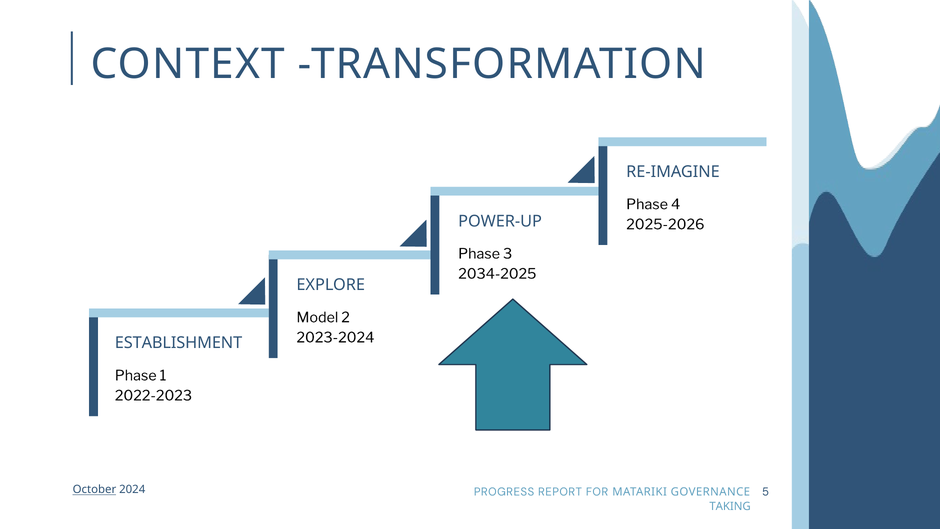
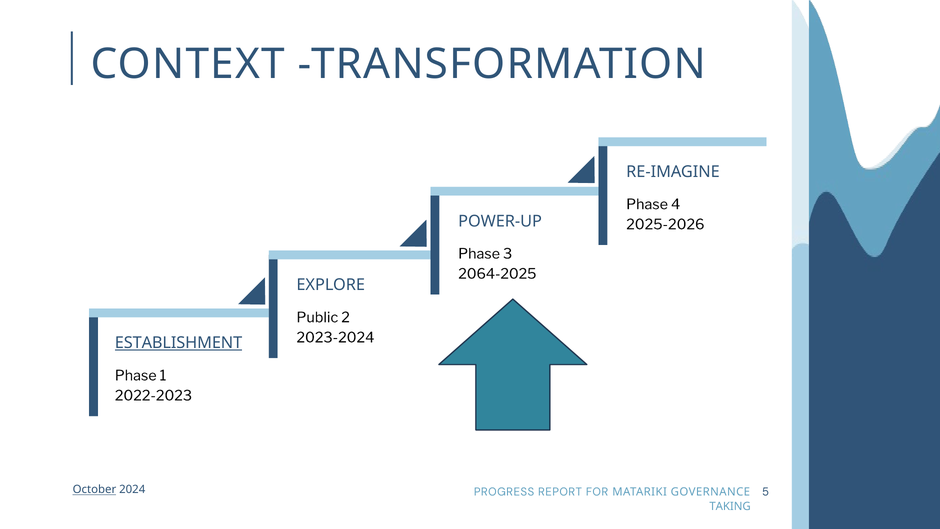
2034-2025: 2034-2025 -> 2064-2025 (497, 274)
Model: Model -> Public (317, 317)
ESTABLISHMENT underline: none -> present (179, 343)
